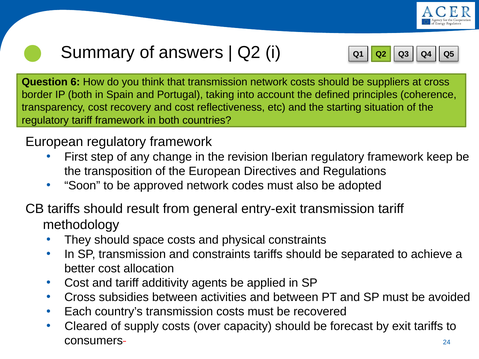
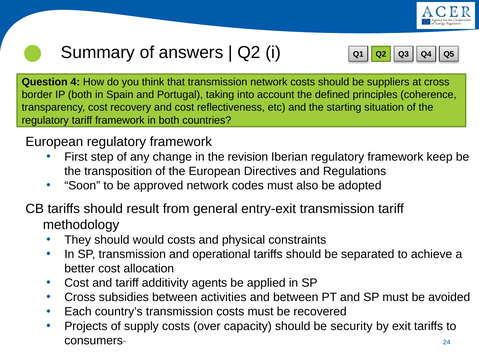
6: 6 -> 4 (75, 82)
space: space -> would (148, 240)
and constraints: constraints -> operational (221, 254)
Cleared: Cleared -> Projects (86, 326)
forecast: forecast -> security (351, 326)
